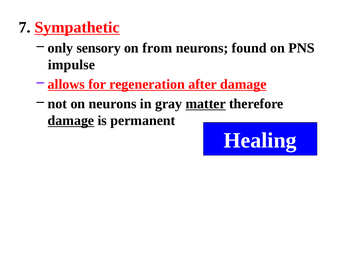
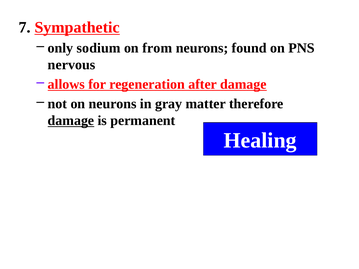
sensory: sensory -> sodium (99, 48)
impulse: impulse -> nervous (72, 65)
matter underline: present -> none (206, 104)
